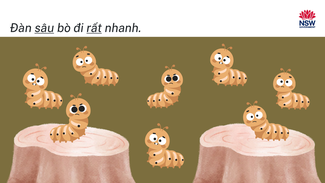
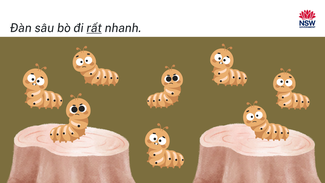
sâu underline: present -> none (44, 28)
